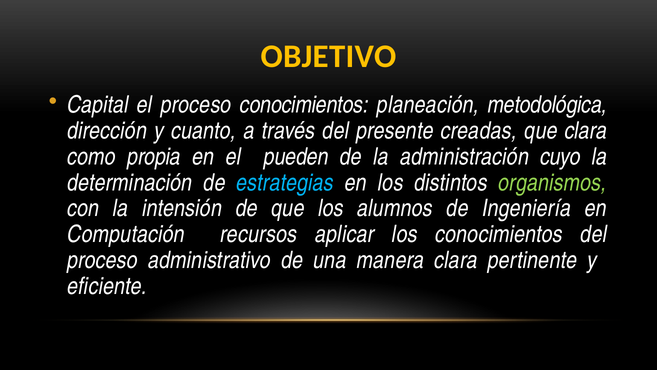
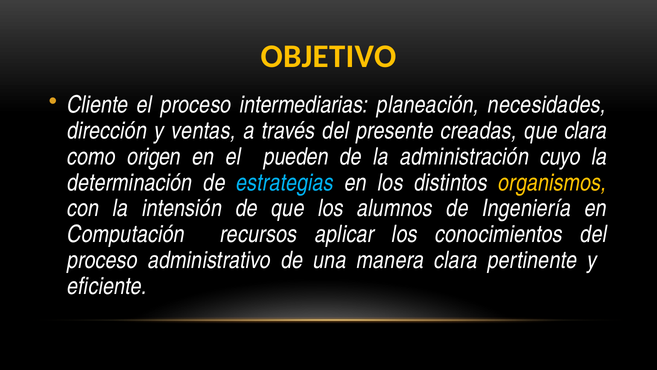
Capital: Capital -> Cliente (98, 105)
proceso conocimientos: conocimientos -> intermediarias (304, 105)
metodológica: metodológica -> necesidades (547, 105)
cuanto: cuanto -> ventas (204, 131)
propia: propia -> origen (154, 157)
organismos colour: light green -> yellow (553, 182)
